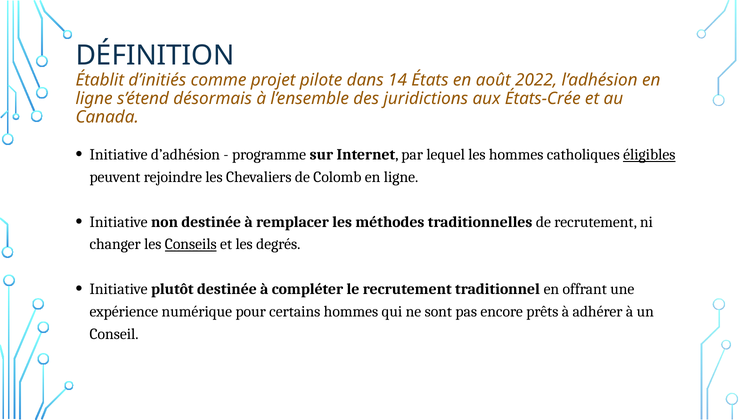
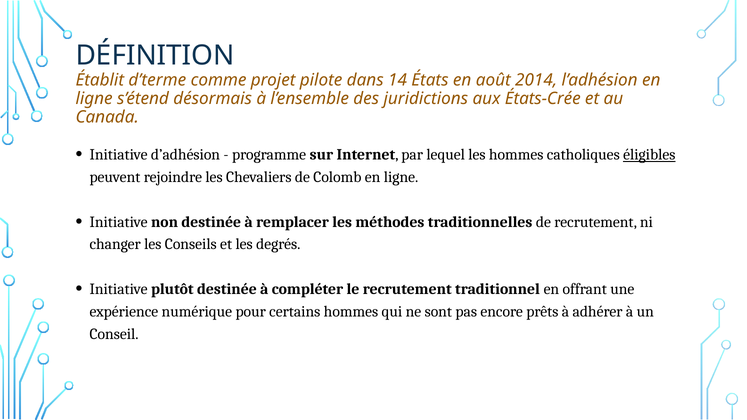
d’initiés: d’initiés -> d’terme (157, 80)
2022: 2022 -> 2014 (536, 80)
Conseils underline: present -> none (191, 244)
